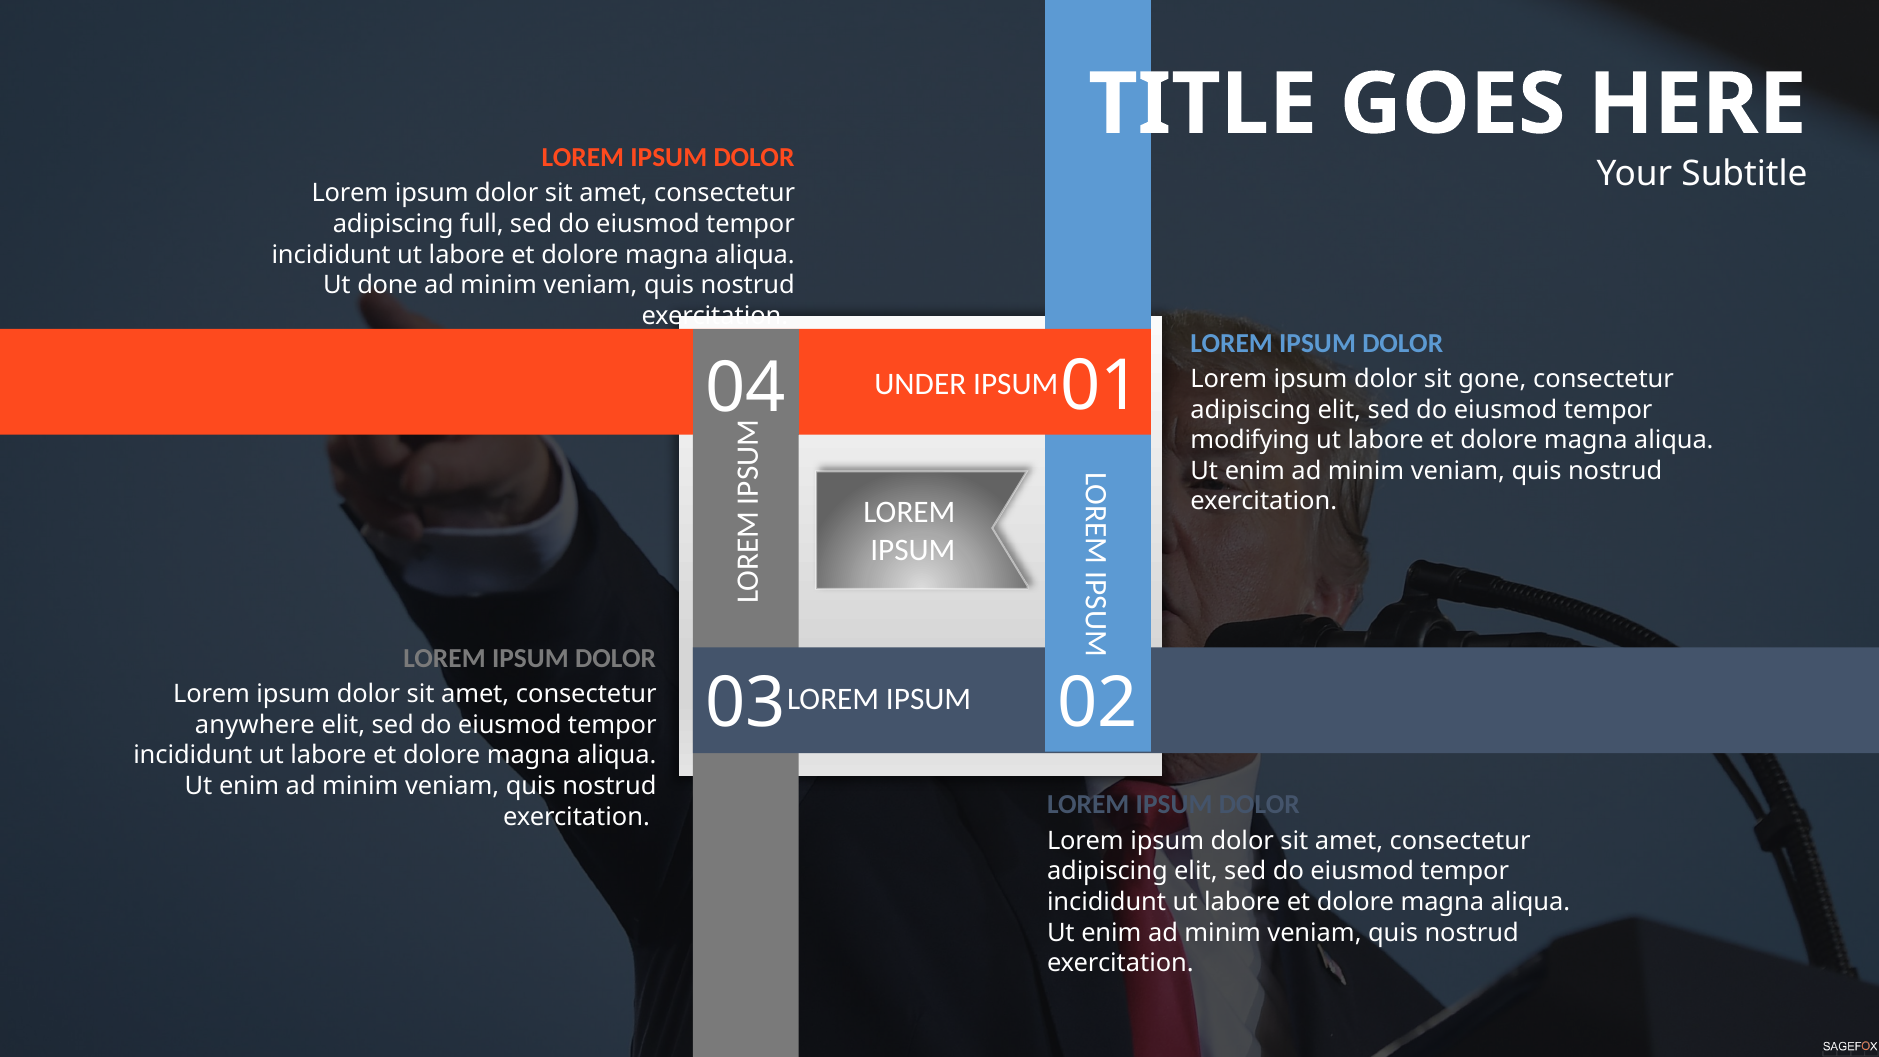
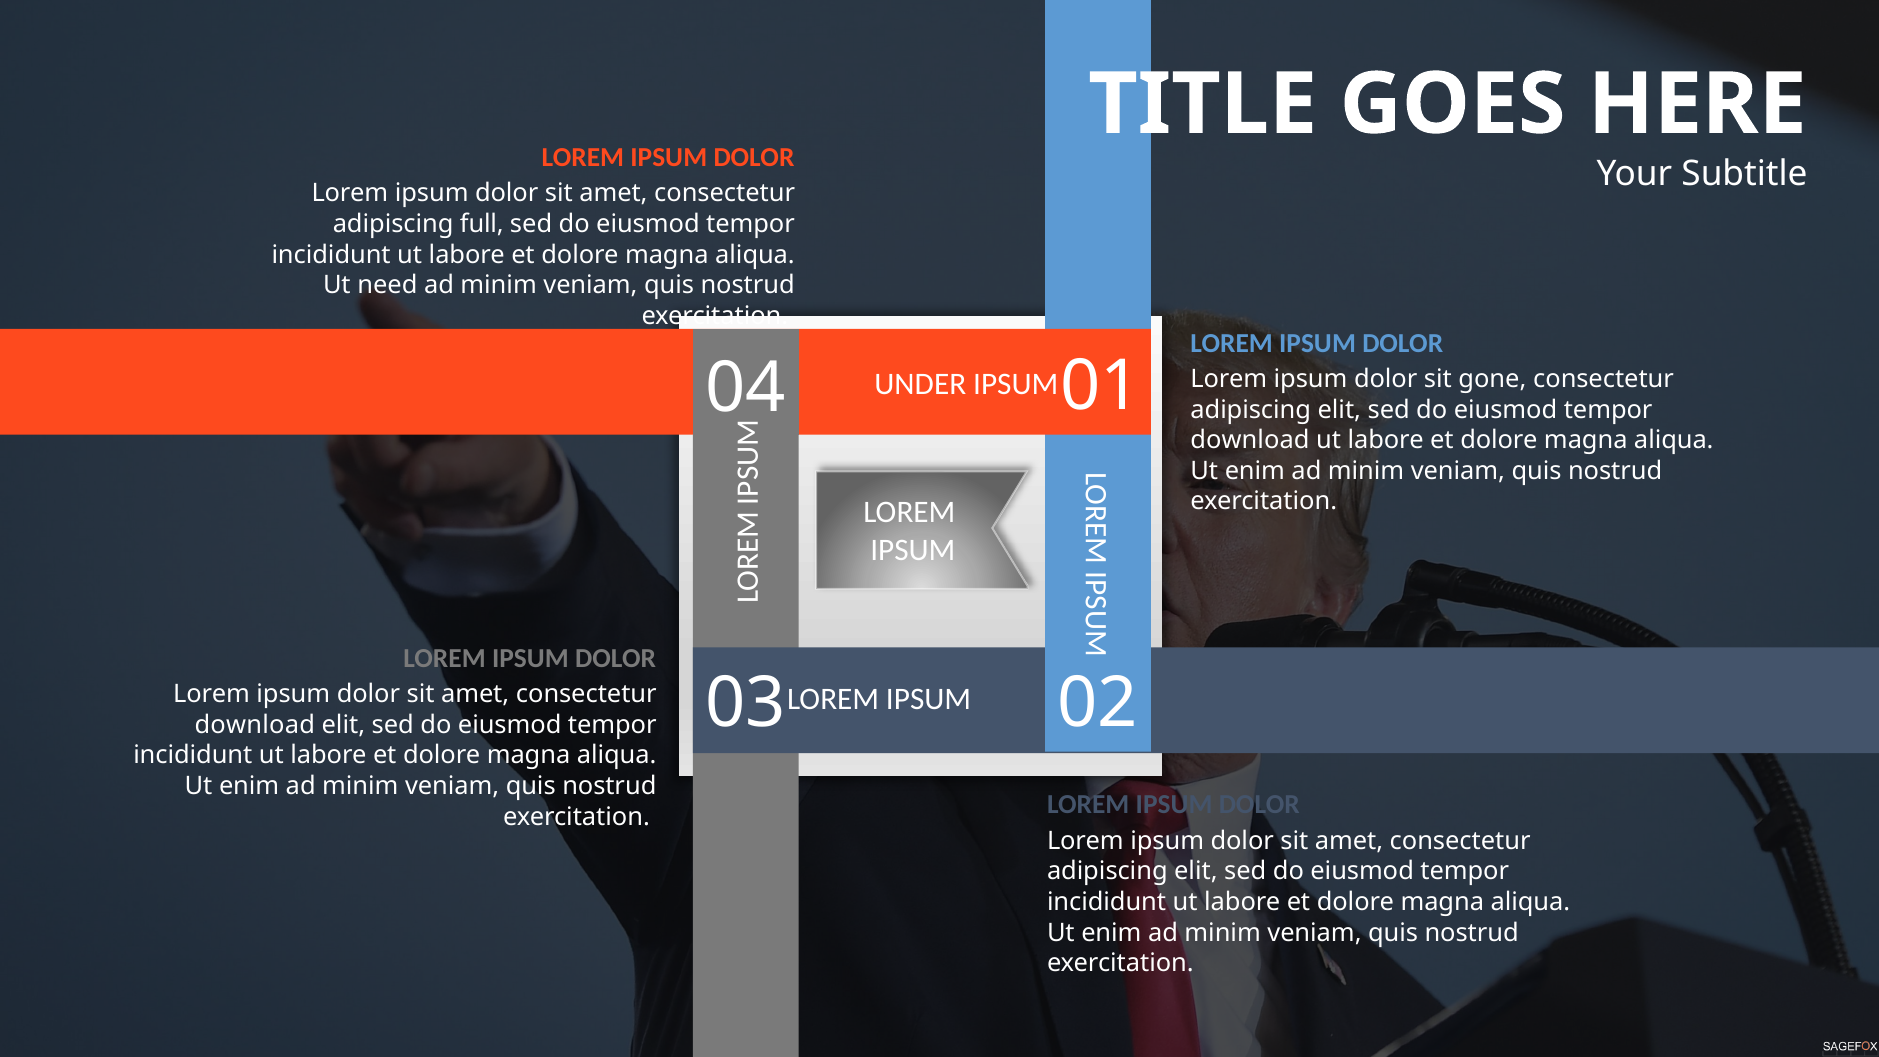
done: done -> need (387, 285)
modifying: modifying -> download (1250, 440)
anywhere: anywhere -> download (255, 725)
